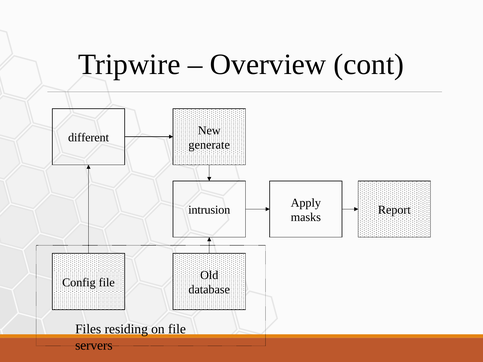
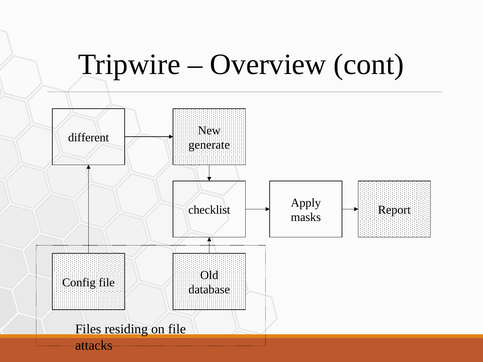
intrusion: intrusion -> checklist (209, 210)
servers: servers -> attacks (94, 346)
